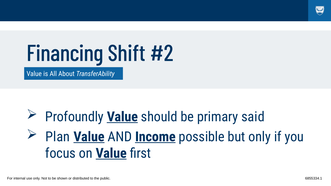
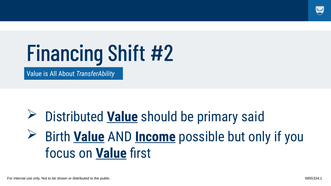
Profoundly: Profoundly -> Distributed (74, 117)
Plan: Plan -> Birth (58, 137)
